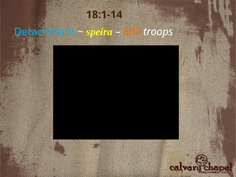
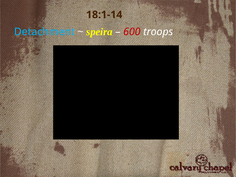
600 colour: orange -> red (132, 32)
